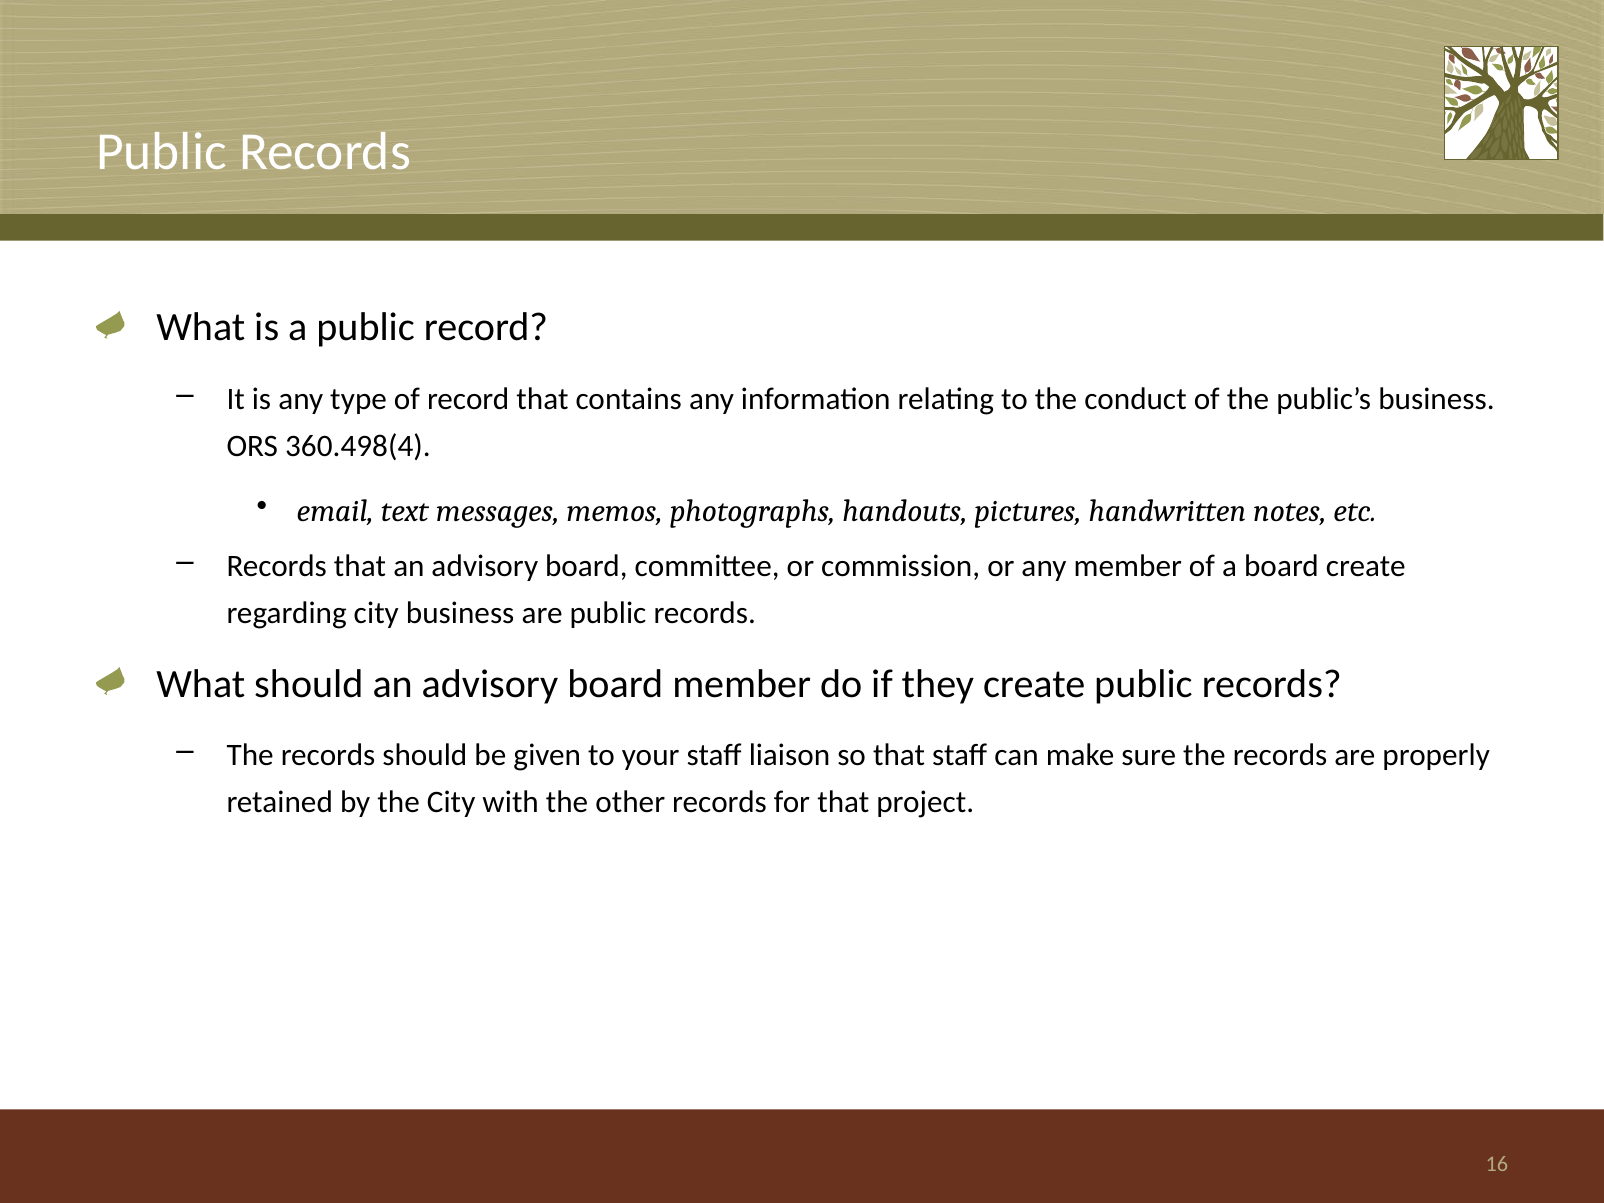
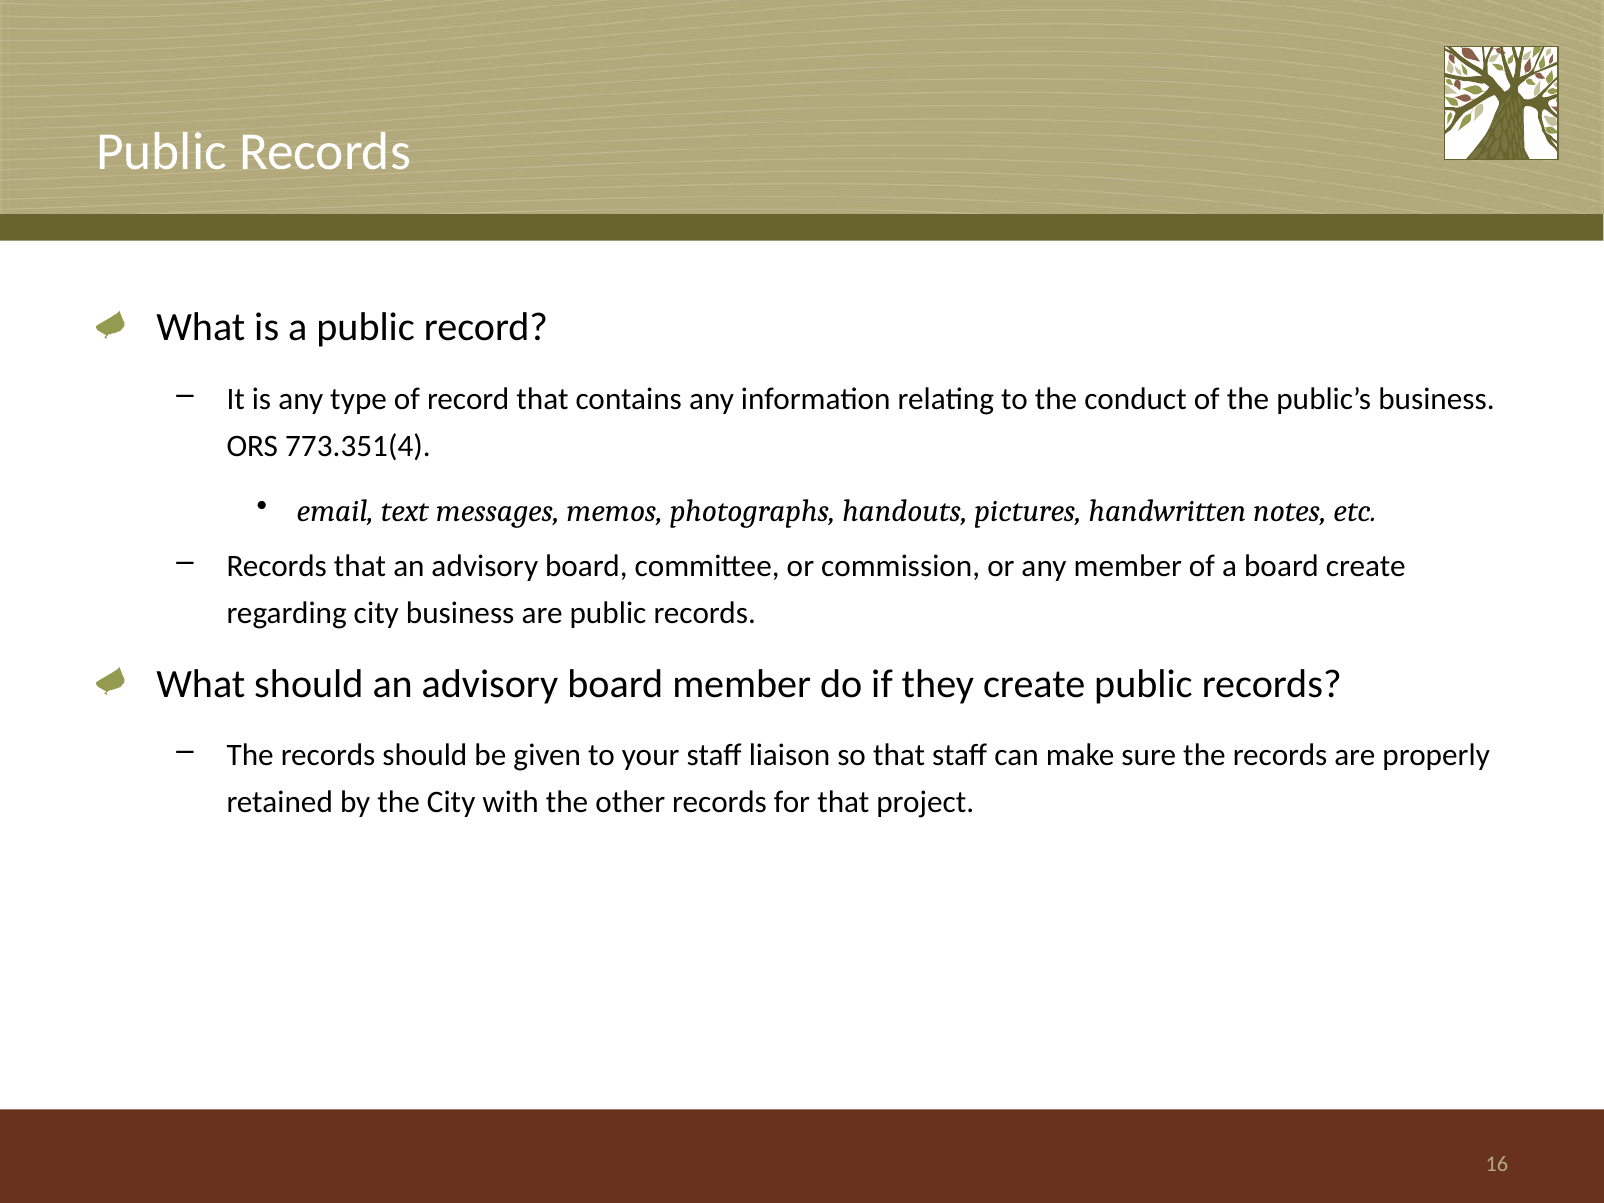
360.498(4: 360.498(4 -> 773.351(4 (358, 446)
